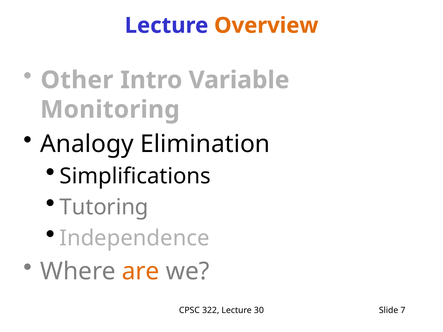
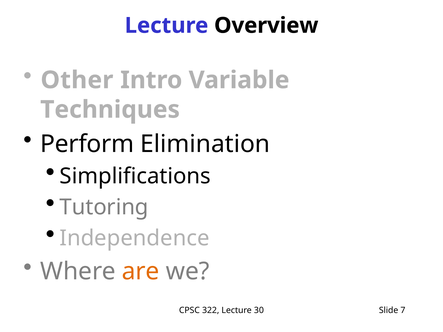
Overview colour: orange -> black (266, 26)
Monitoring: Monitoring -> Techniques (110, 110)
Analogy: Analogy -> Perform (87, 144)
